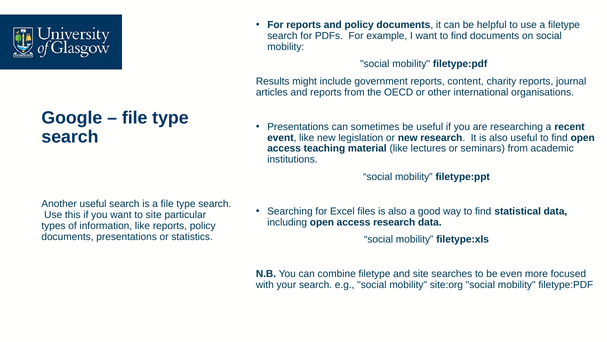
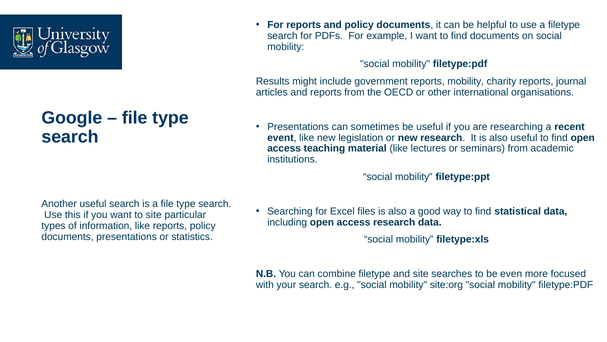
reports content: content -> mobility (466, 81)
